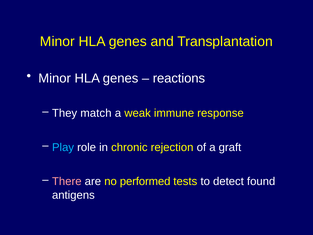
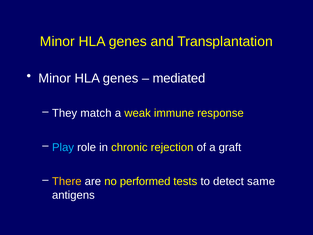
reactions: reactions -> mediated (179, 78)
There colour: pink -> yellow (67, 181)
found: found -> same (261, 181)
